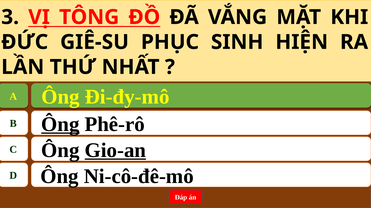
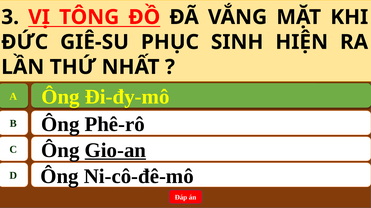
Ông underline: present -> none (60, 125)
